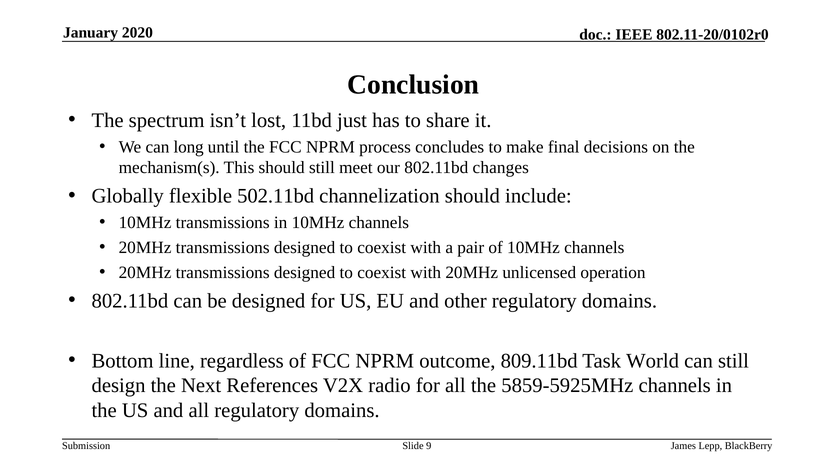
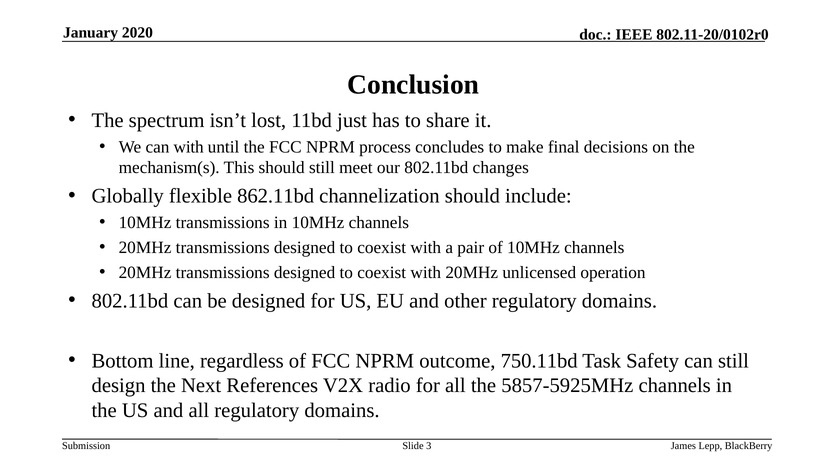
can long: long -> with (189, 147)
502.11bd: 502.11bd -> 862.11bd (276, 196)
809.11bd: 809.11bd -> 750.11bd (539, 361)
World: World -> Safety (653, 361)
5859-5925MHz: 5859-5925MHz -> 5857-5925MHz (567, 386)
9: 9 -> 3 (429, 446)
